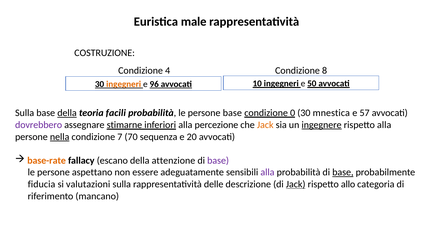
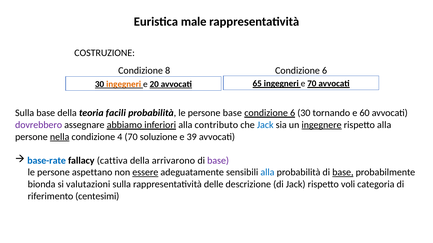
4: 4 -> 8 (168, 71)
8: 8 -> 6 (325, 71)
96: 96 -> 20 (154, 84)
10: 10 -> 65 (257, 84)
e 50: 50 -> 70 (312, 84)
della underline: present -> none (67, 113)
0: 0 -> 6 (293, 113)
mnestica: mnestica -> tornando (331, 113)
57: 57 -> 60 (365, 113)
stimarne: stimarne -> abbiamo (124, 125)
percezione: percezione -> contributo (216, 125)
Jack colour: orange -> blue (265, 125)
7: 7 -> 4 (120, 137)
sequenza: sequenza -> soluzione (159, 137)
20: 20 -> 39 (192, 137)
base-rate colour: orange -> blue (47, 161)
escano: escano -> cattiva (112, 161)
attenzione: attenzione -> arrivarono (173, 161)
essere underline: none -> present (145, 173)
alla colour: purple -> blue (267, 173)
fiducia: fiducia -> bionda (42, 185)
Jack underline: present -> none (296, 185)
allo: allo -> voli (348, 185)
mancano: mancano -> centesimi (97, 197)
